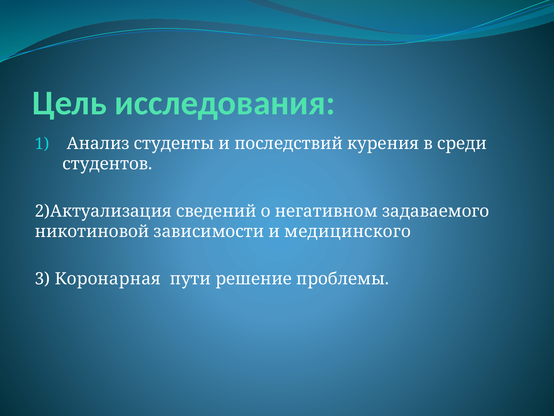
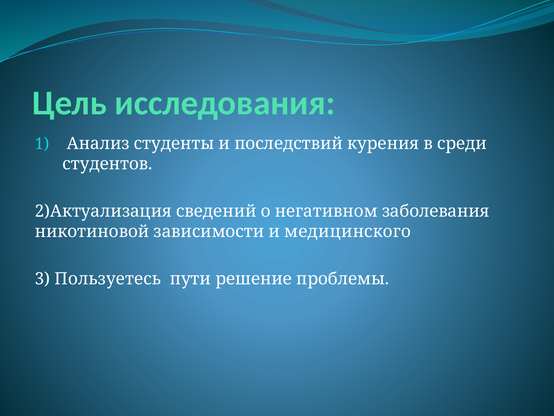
задаваемого: задаваемого -> заболевания (436, 211)
Коронарная: Коронарная -> Пользуетесь (108, 279)
